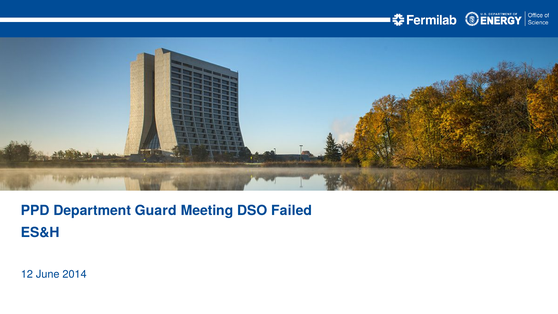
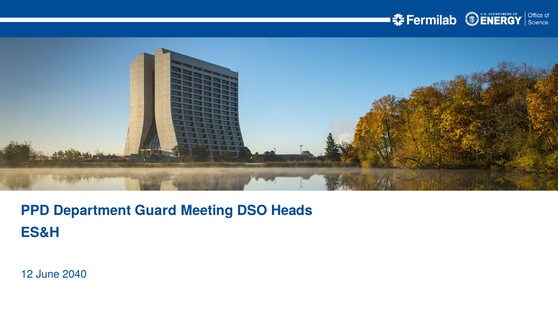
Failed: Failed -> Heads (292, 210)
2014: 2014 -> 2040 (75, 274)
